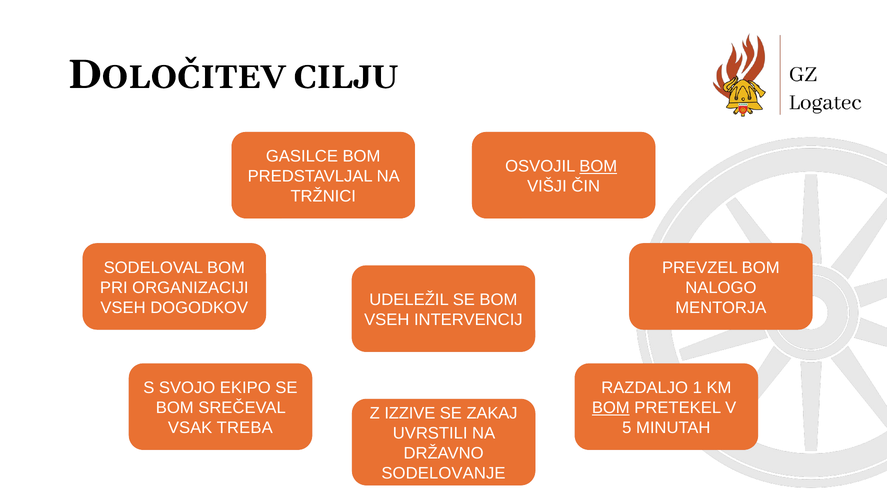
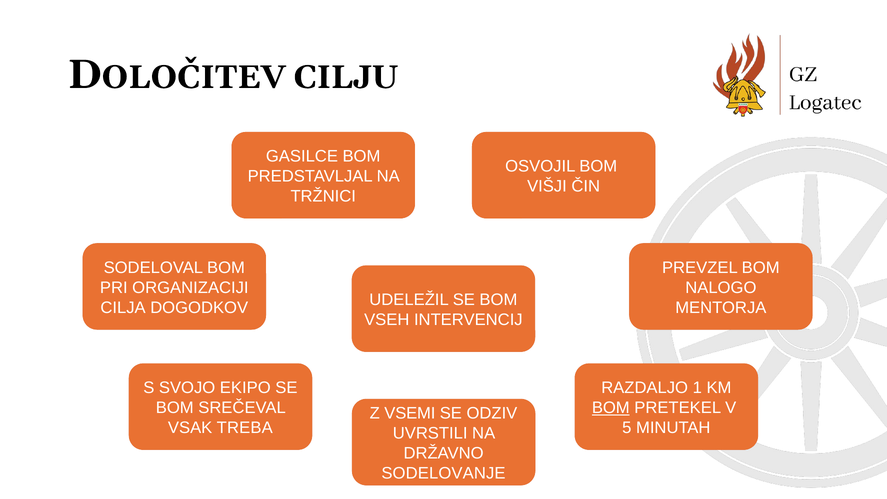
BOM underline: present -> none (598, 166)
VSEH: VSEH -> CILJA (123, 307)
IZZIVE: IZZIVE -> VSEMI (410, 413)
ZAKAJ: ZAKAJ -> ODZIV (492, 413)
